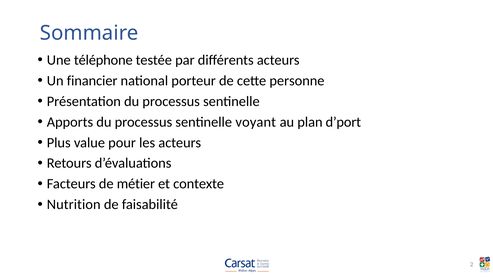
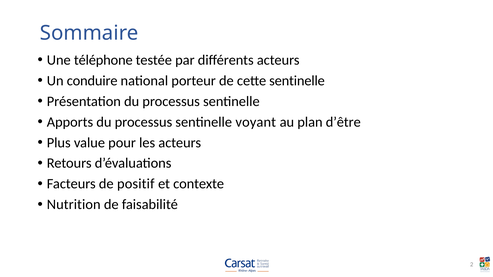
financier: financier -> conduire (92, 81)
cette personne: personne -> sentinelle (297, 81)
d’port: d’port -> d’être (343, 122)
métier: métier -> positif (136, 184)
